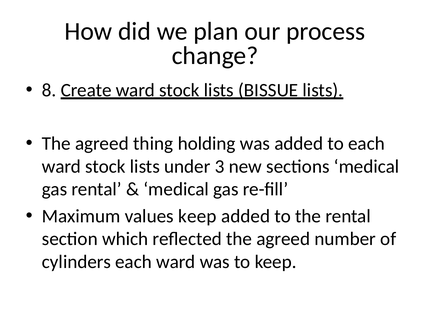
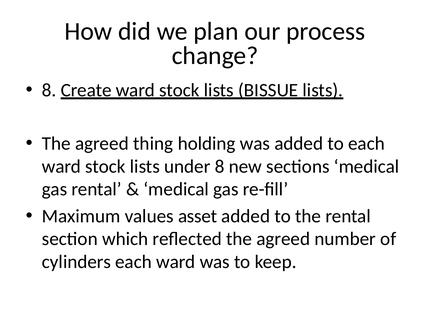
under 3: 3 -> 8 (220, 167)
values keep: keep -> asset (198, 216)
